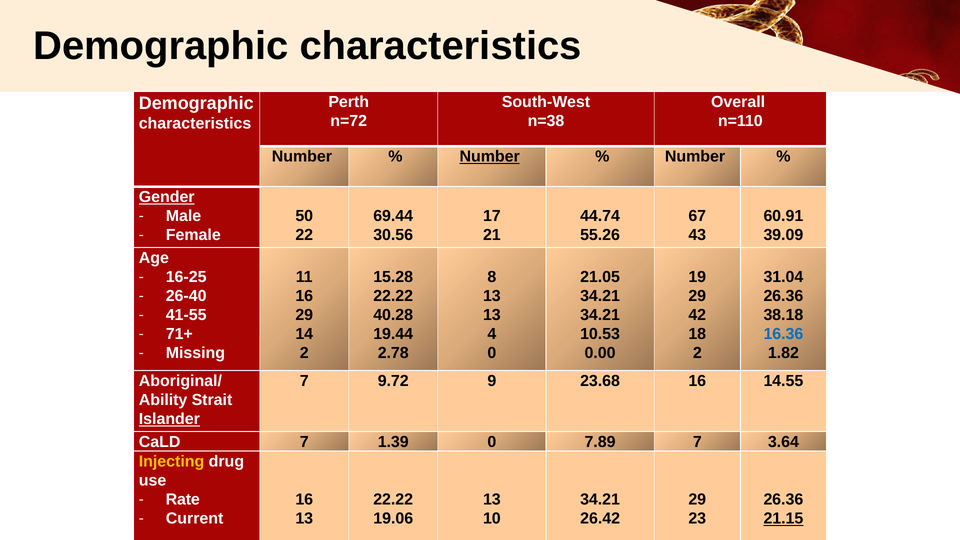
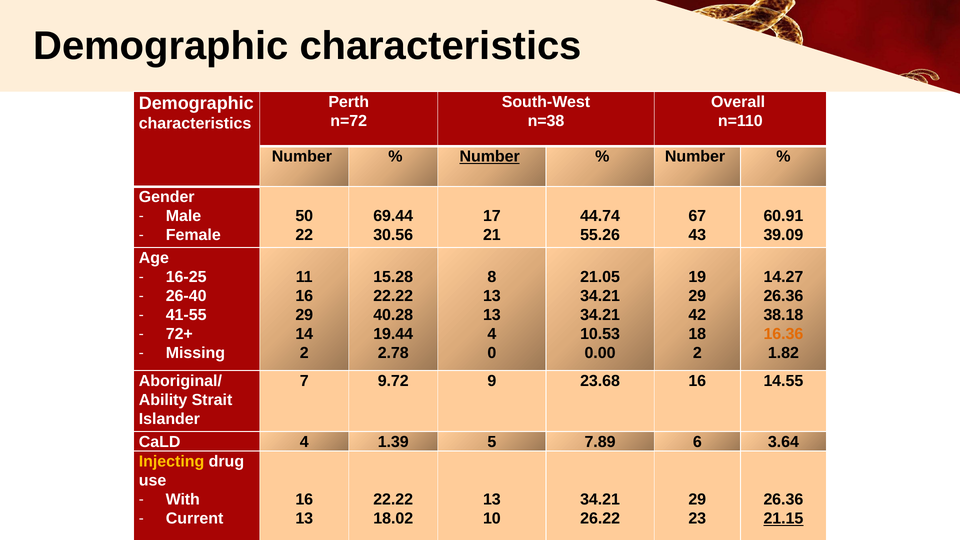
Gender underline: present -> none (167, 197)
31.04: 31.04 -> 14.27 (783, 277)
16.36 colour: blue -> orange (783, 334)
71+: 71+ -> 72+ (179, 334)
Islander underline: present -> none (169, 419)
CaLD 7: 7 -> 4 (304, 442)
1.39 0: 0 -> 5 (492, 442)
7.89 7: 7 -> 6 (697, 442)
Rate: Rate -> With (183, 499)
19.06: 19.06 -> 18.02 (393, 518)
26.42: 26.42 -> 26.22 (600, 518)
